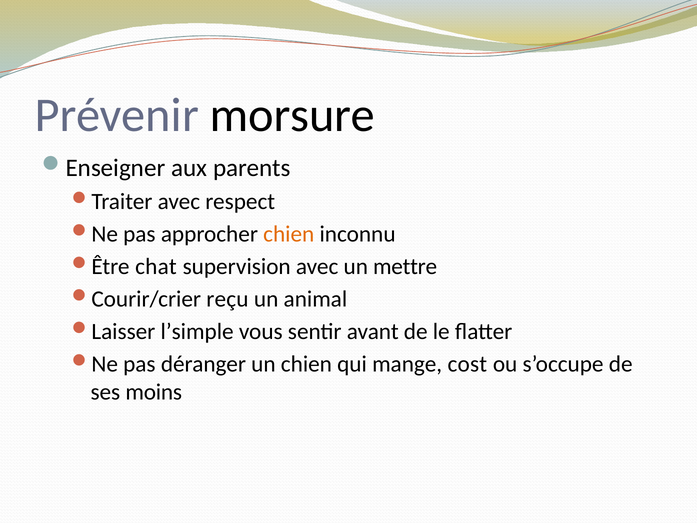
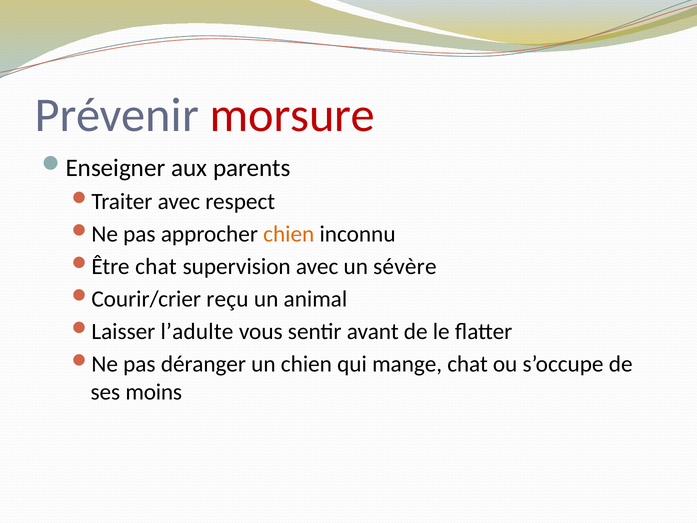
morsure colour: black -> red (292, 115)
mettre: mettre -> sévère (405, 266)
l’simple: l’simple -> l’adulte (197, 332)
mange cost: cost -> chat (468, 364)
